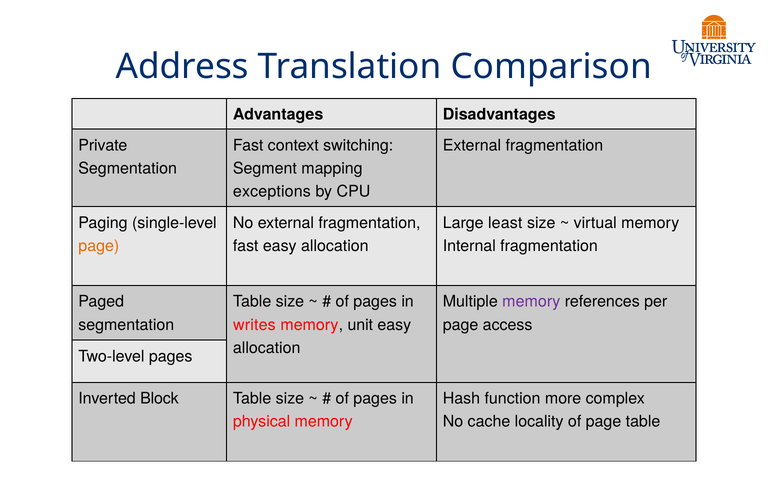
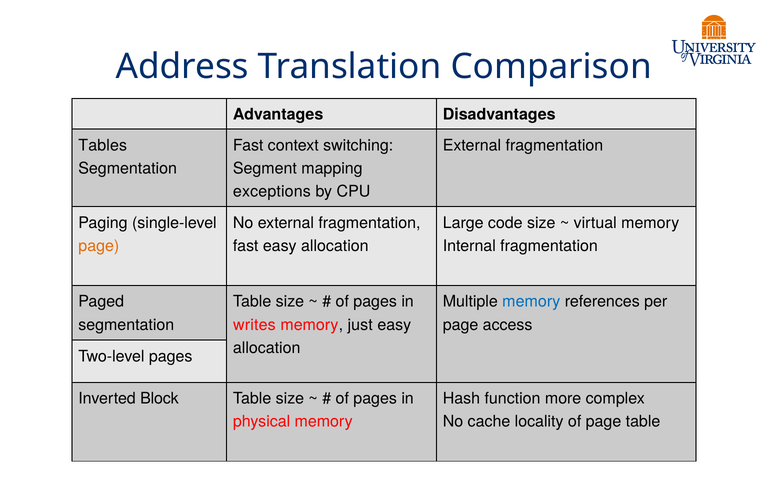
Private: Private -> Tables (103, 145)
least: least -> code (505, 223)
memory colour: purple -> blue (531, 302)
unit: unit -> just (360, 325)
